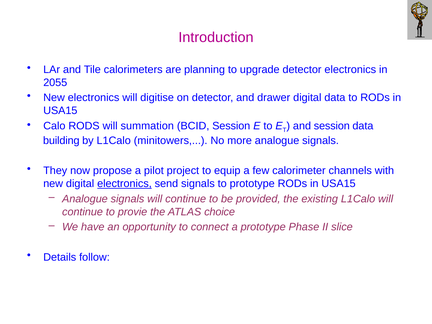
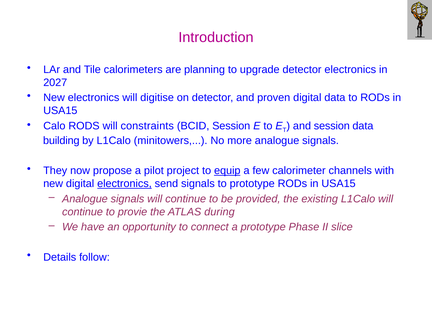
2055: 2055 -> 2027 (55, 83)
drawer: drawer -> proven (274, 98)
summation: summation -> constraints (147, 126)
equip underline: none -> present (227, 171)
choice: choice -> during (219, 212)
